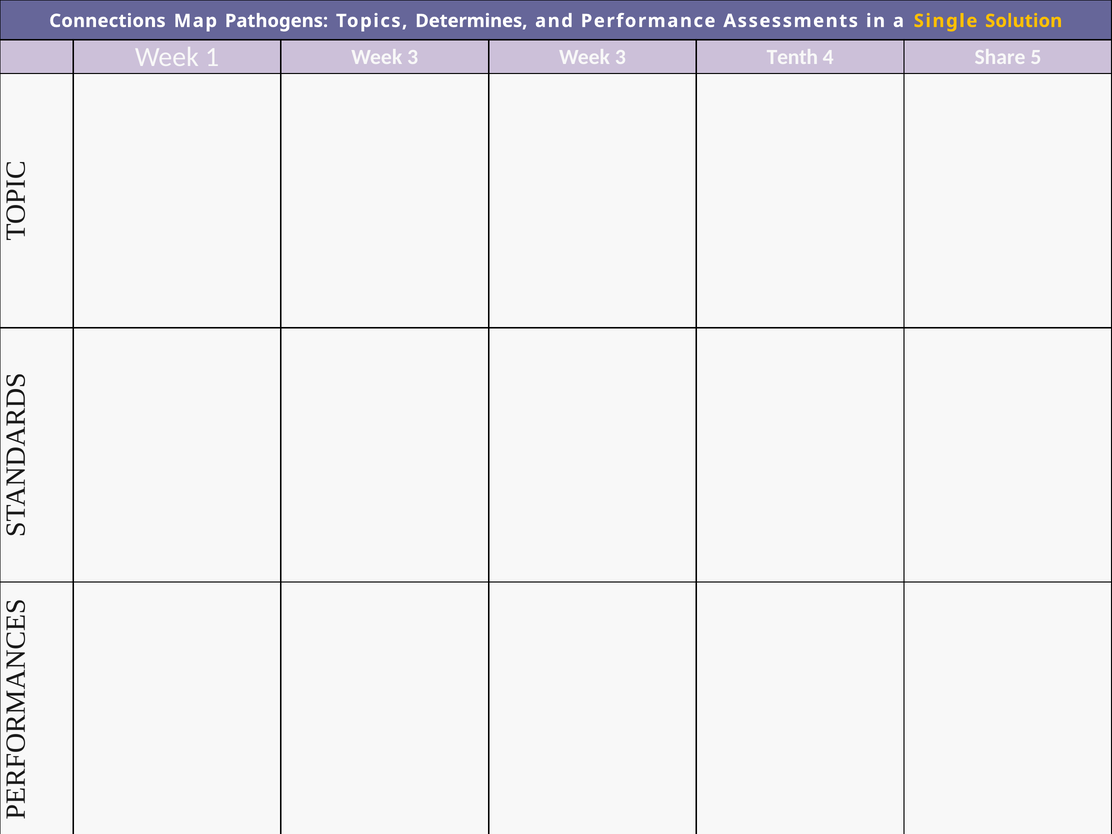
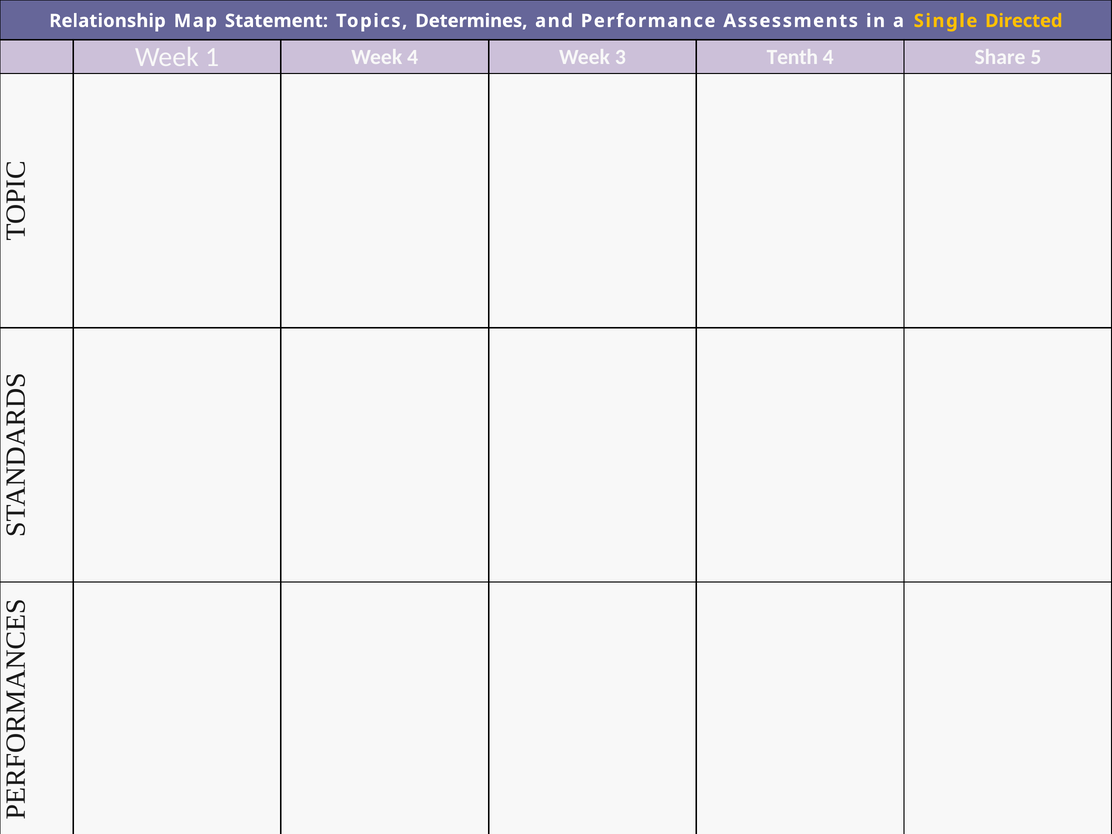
Connections: Connections -> Relationship (107, 21)
Pathogens: Pathogens -> Statement (276, 21)
Solution: Solution -> Directed (1024, 21)
1 Week 3: 3 -> 4 (413, 57)
